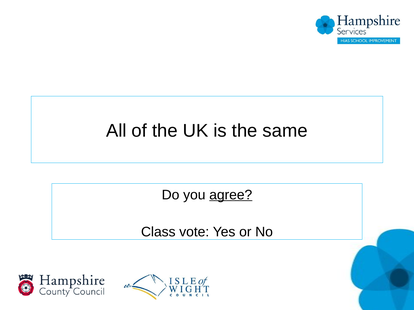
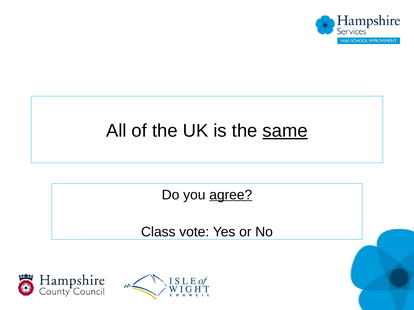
same underline: none -> present (285, 131)
